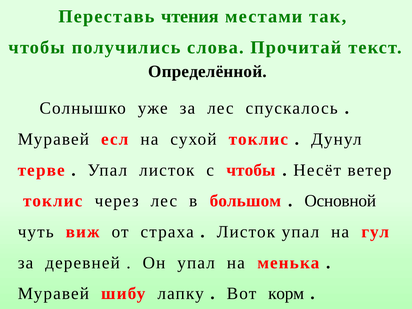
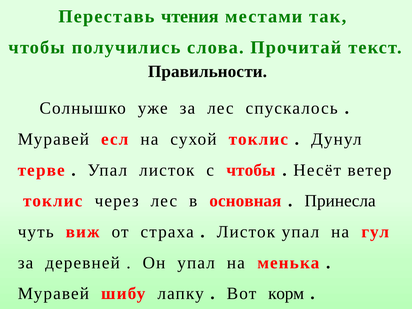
Определённой: Определённой -> Правильности (208, 72)
большом: большом -> основная (246, 201)
Основной: Основной -> Принесла (340, 201)
